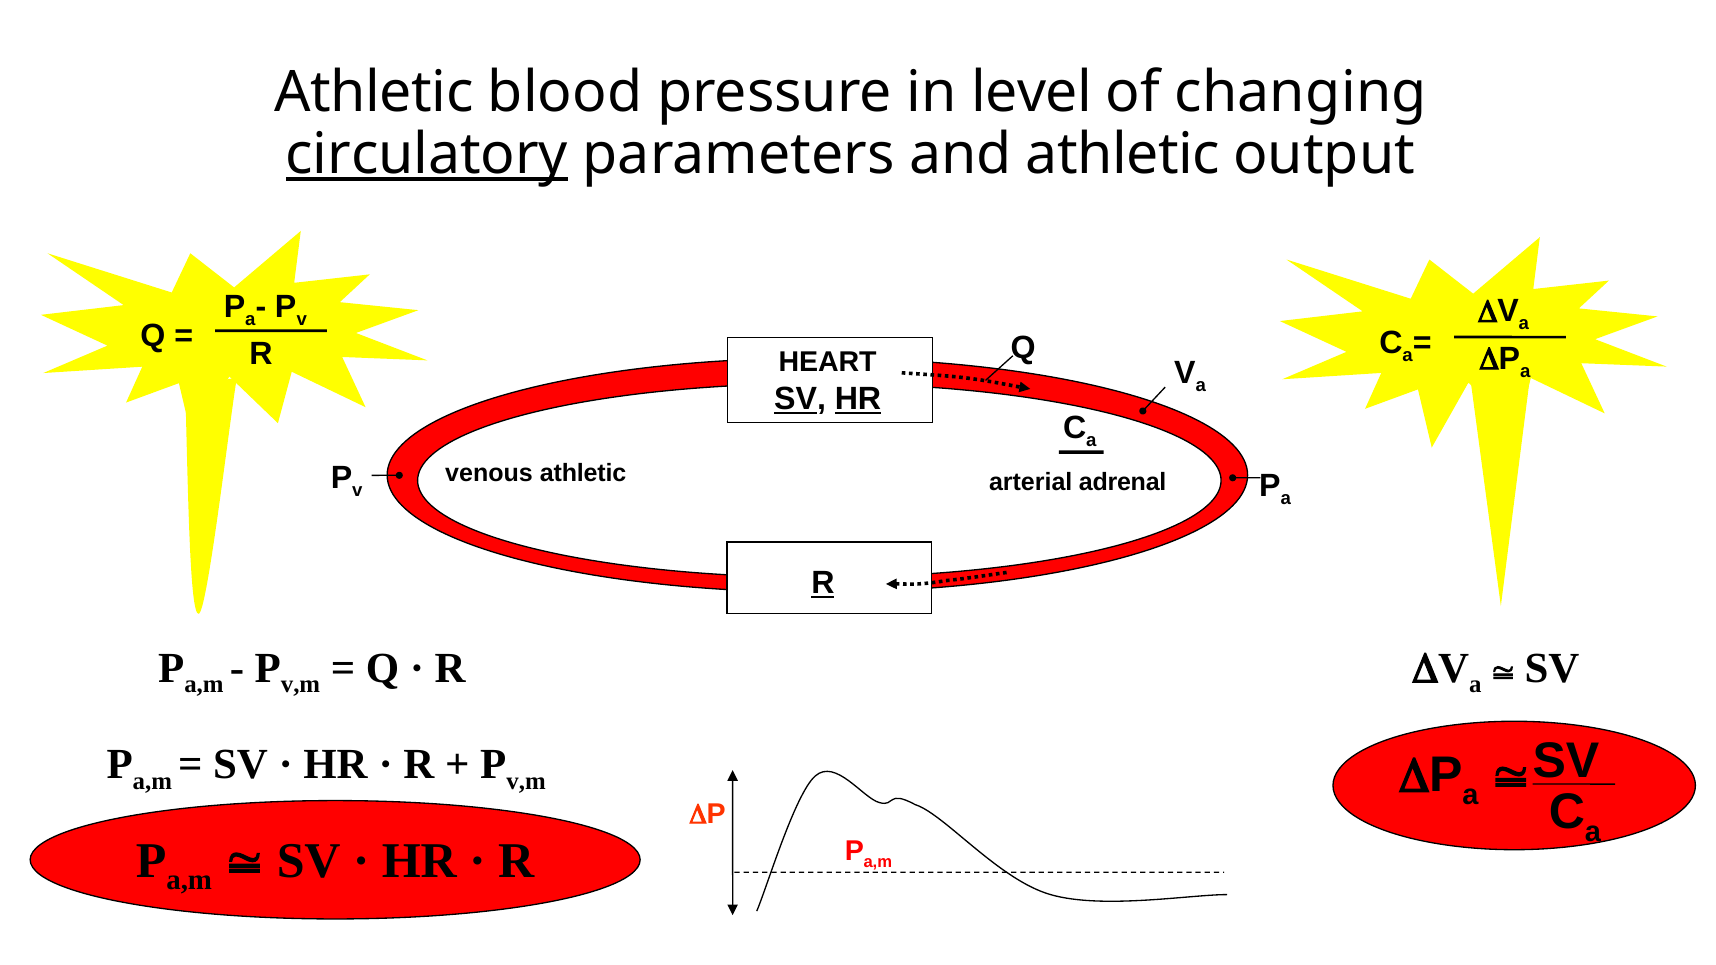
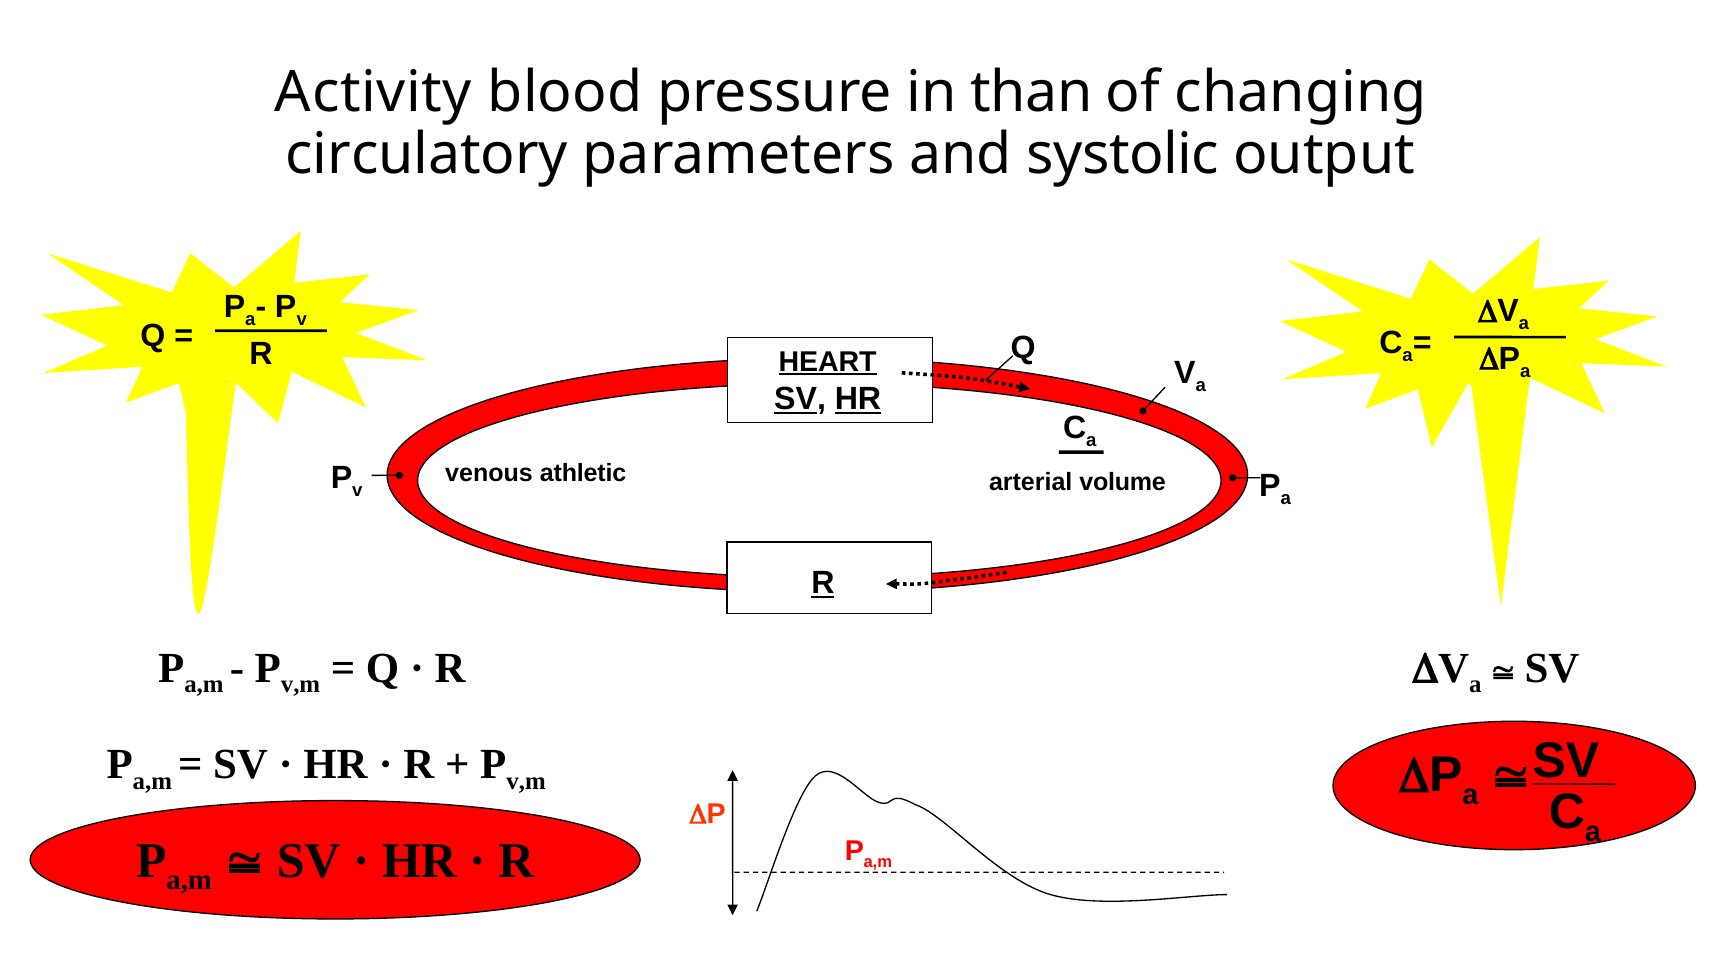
Athletic: Athletic -> Activity (374, 92)
level: level -> than (1032, 92)
circulatory underline: present -> none (427, 154)
and athletic: athletic -> systolic (1123, 154)
HEART underline: none -> present (828, 362)
adrenal: adrenal -> volume (1123, 482)
